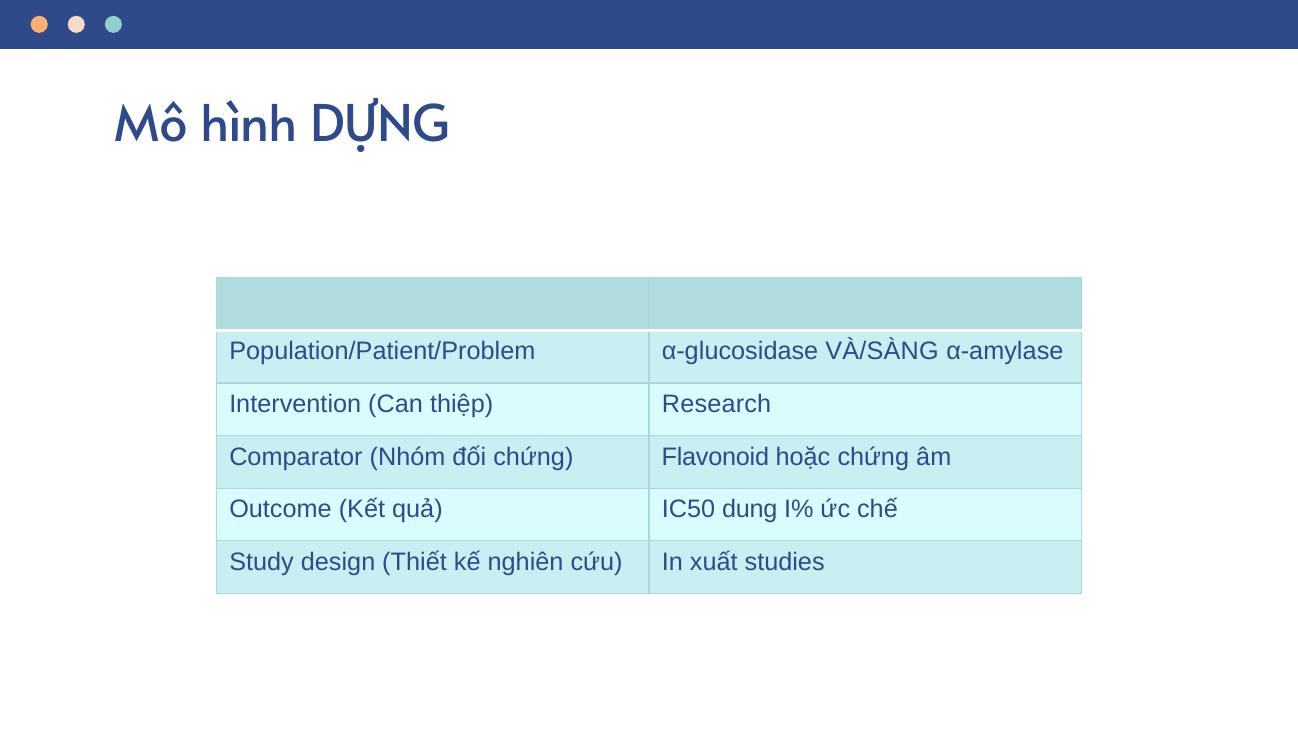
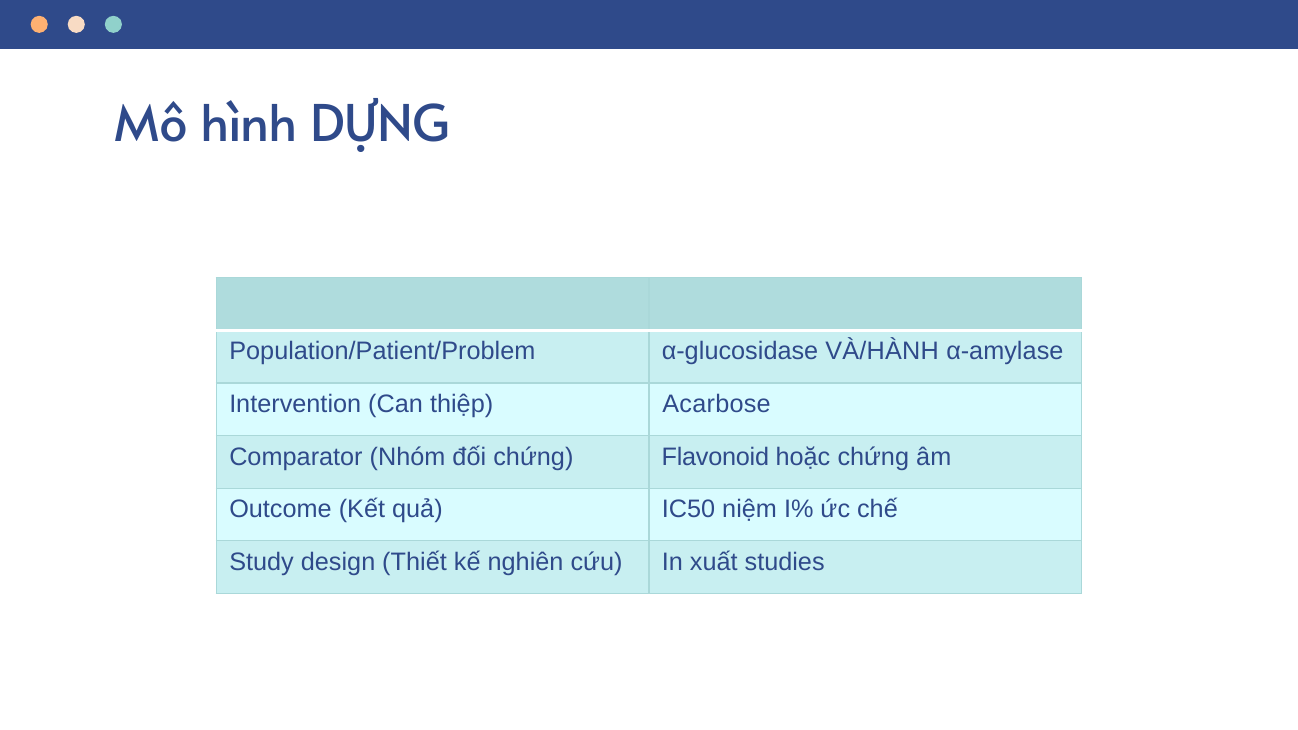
VÀ/SÀNG: VÀ/SÀNG -> VÀ/HÀNH (882, 352)
Research: Research -> Acarbose (717, 404)
dung: dung -> niệm (750, 509)
